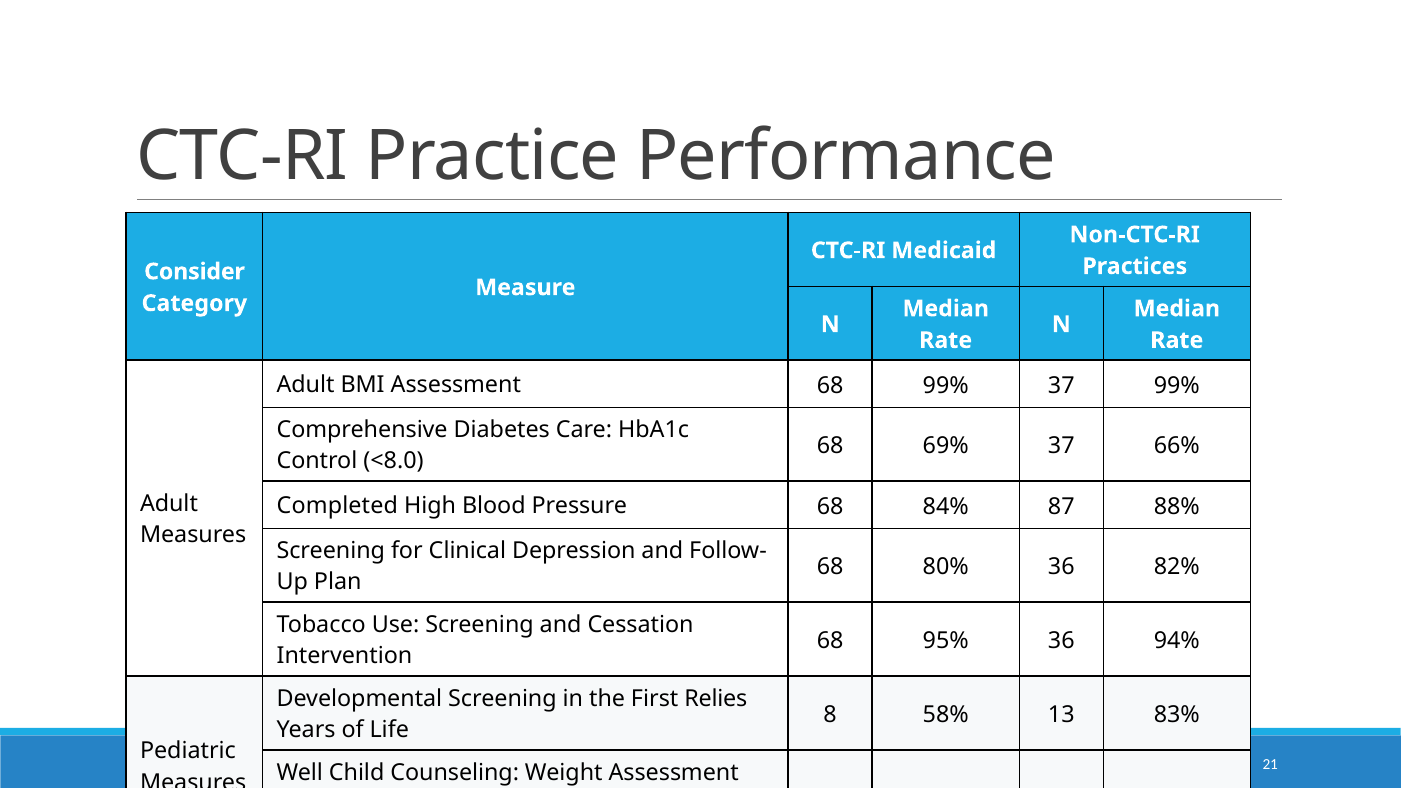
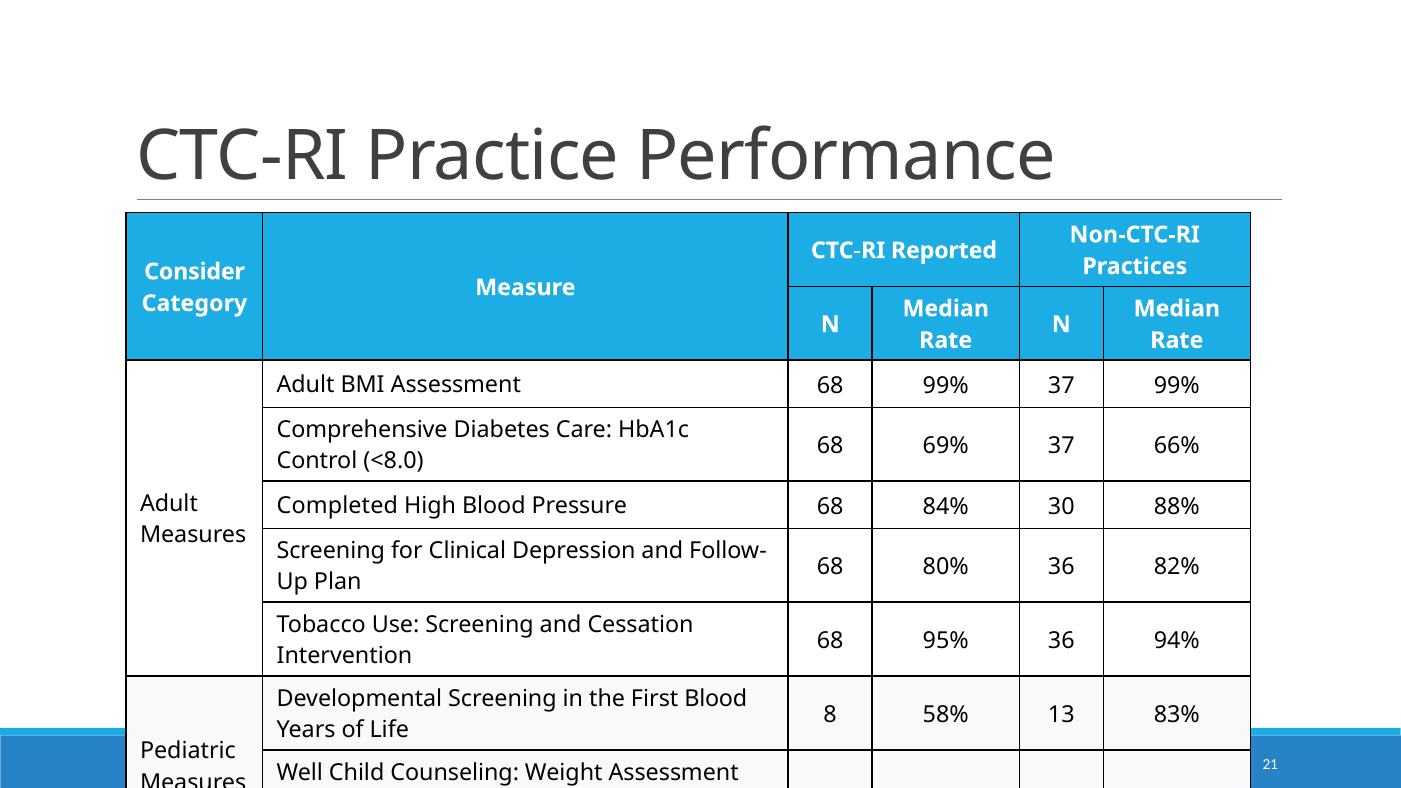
Medicaid: Medicaid -> Reported (944, 251)
87: 87 -> 30 (1061, 507)
First Relies: Relies -> Blood (716, 698)
